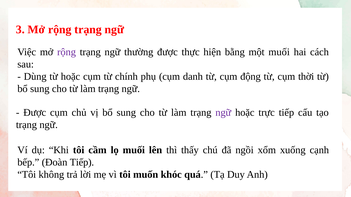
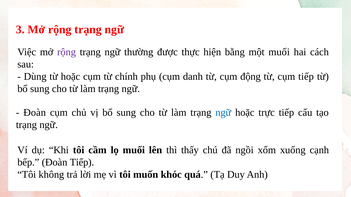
cụm thời: thời -> tiếp (306, 77)
Được: Được -> Đoàn (35, 113)
ngữ colour: purple -> blue (223, 113)
